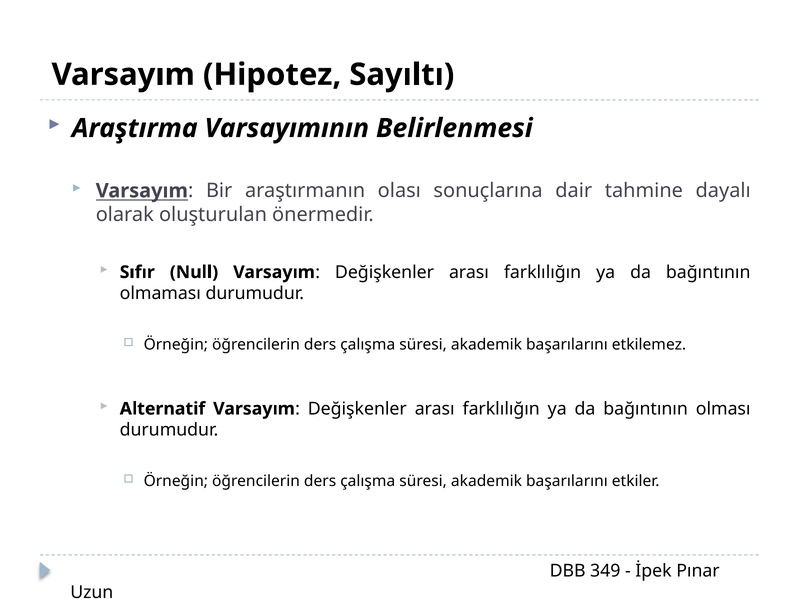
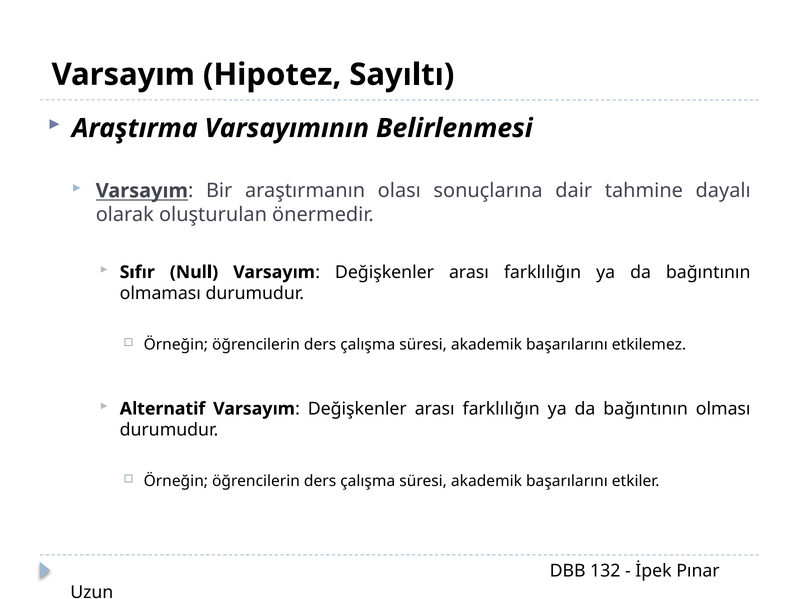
349: 349 -> 132 (605, 571)
